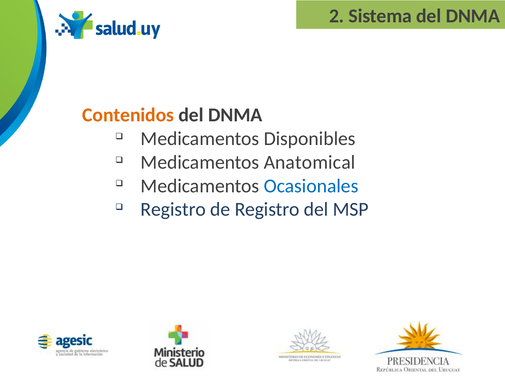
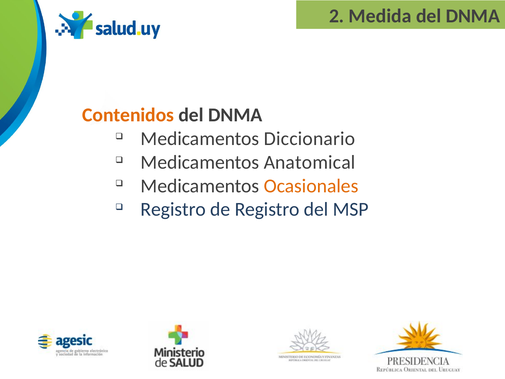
Sistema: Sistema -> Medida (380, 16)
Disponibles: Disponibles -> Diccionario (310, 139)
Ocasionales colour: blue -> orange (311, 186)
